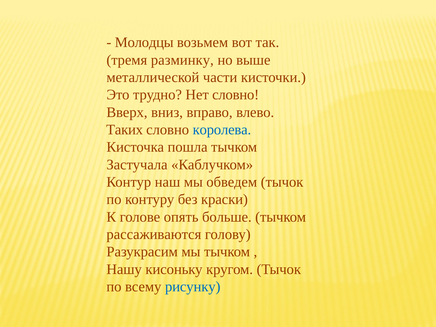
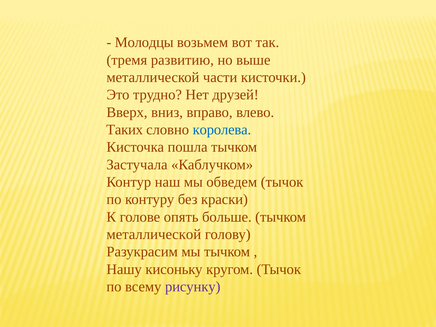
разминку: разминку -> развитию (182, 60)
Нет словно: словно -> друзей (236, 95)
рассаживаются: рассаживаются -> металлической (154, 234)
рисунку colour: blue -> purple (193, 287)
